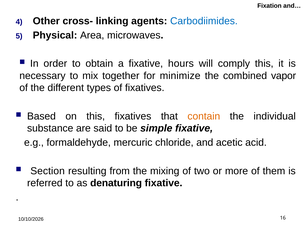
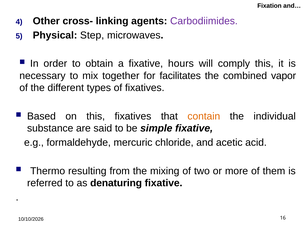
Carbodiimides colour: blue -> purple (204, 21)
Area: Area -> Step (92, 35)
minimize: minimize -> facilitates (180, 76)
Section: Section -> Thermo (48, 171)
